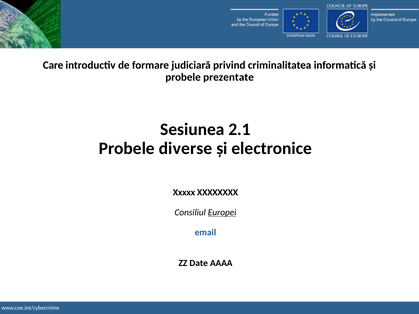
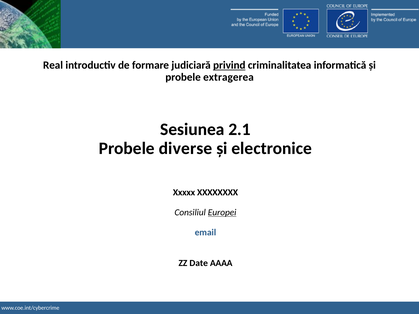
Care: Care -> Real (53, 65)
privind underline: none -> present (229, 65)
prezentate: prezentate -> extragerea (228, 77)
